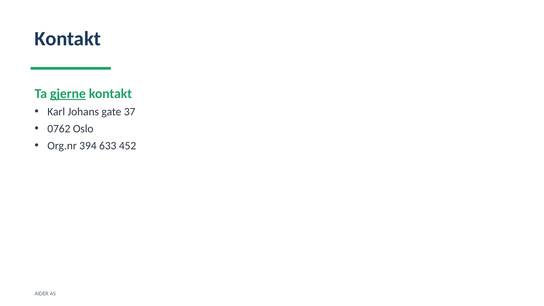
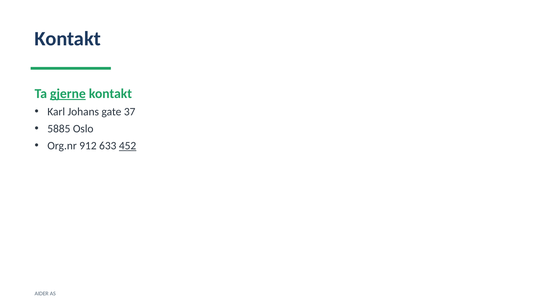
0762: 0762 -> 5885 (59, 129)
394: 394 -> 912 (88, 146)
452 underline: none -> present (128, 146)
